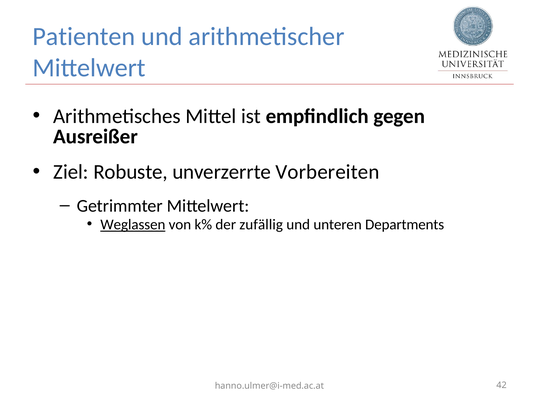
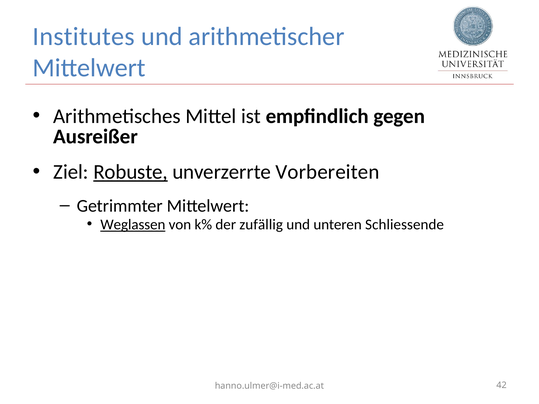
Patienten: Patienten -> Institutes (84, 36)
Robuste underline: none -> present (131, 172)
Departments: Departments -> Schliessende (405, 225)
